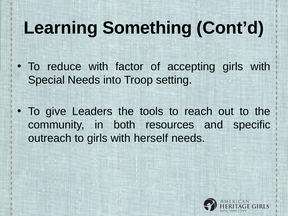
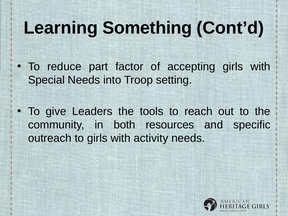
reduce with: with -> part (98, 67)
herself: herself -> activity (151, 138)
